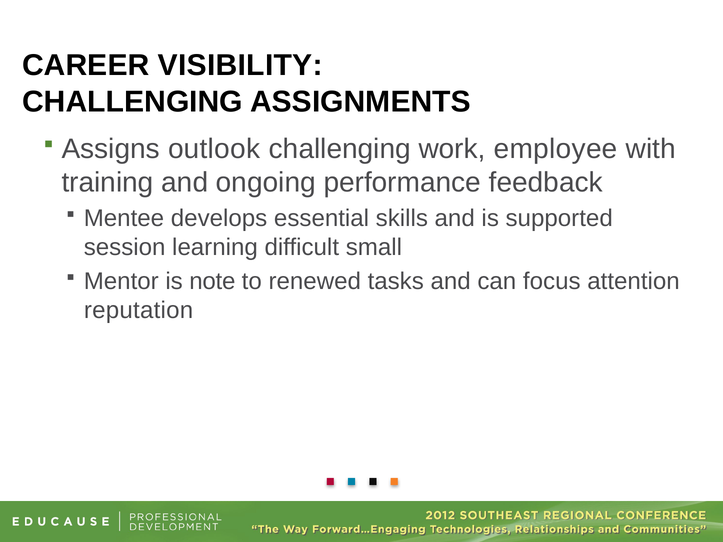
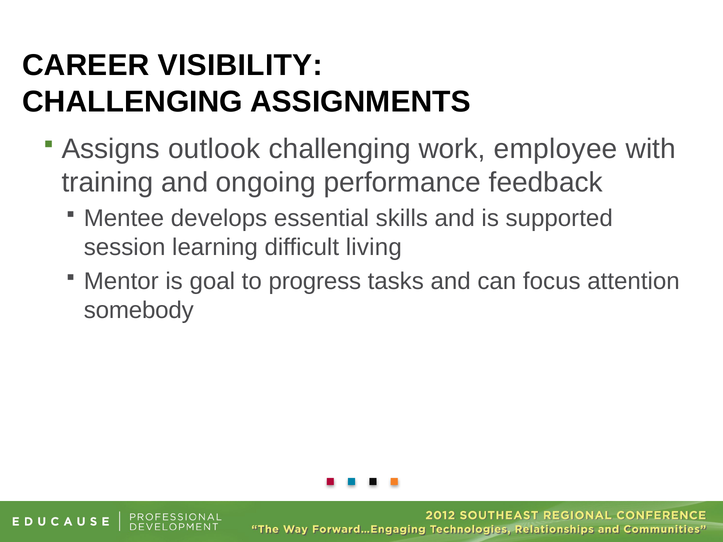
small: small -> living (374, 248)
note: note -> goal (212, 281)
renewed: renewed -> progress (315, 281)
reputation: reputation -> somebody (139, 310)
